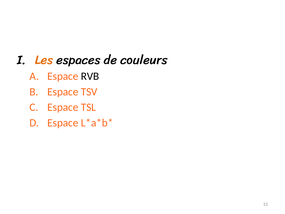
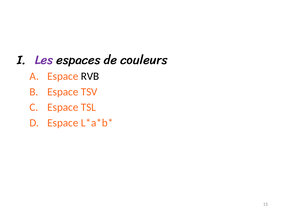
Les colour: orange -> purple (44, 60)
